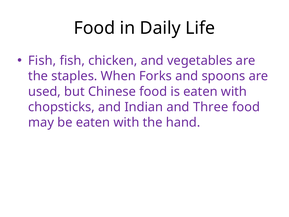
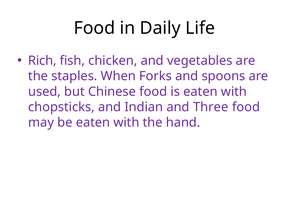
Fish: Fish -> Rich (42, 61)
